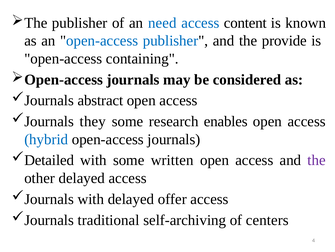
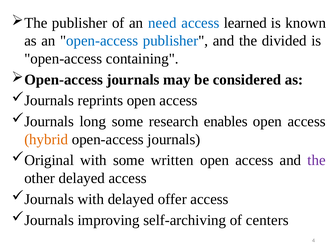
content: content -> learned (245, 23)
provide: provide -> divided (284, 41)
abstract: abstract -> reprints (100, 100)
they: they -> long (93, 121)
hybrid colour: blue -> orange (46, 139)
Detailed: Detailed -> Original (49, 160)
traditional: traditional -> improving (109, 219)
